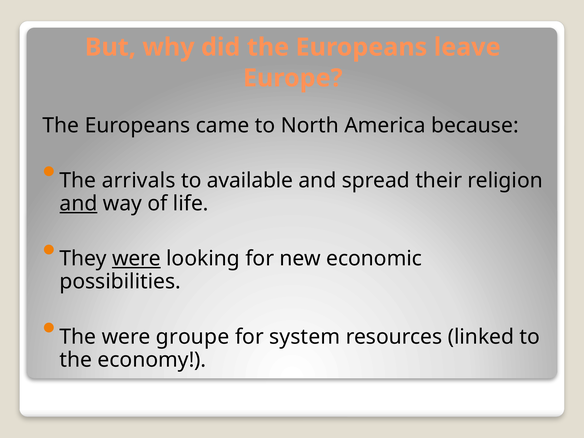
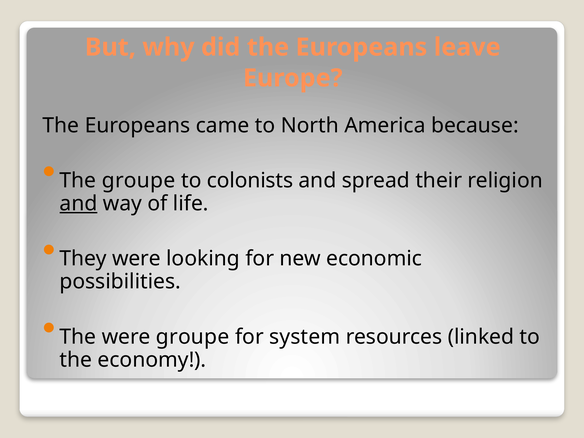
The arrivals: arrivals -> groupe (139, 181)
available: available -> colonists (250, 181)
were underline: present -> none (136, 259)
